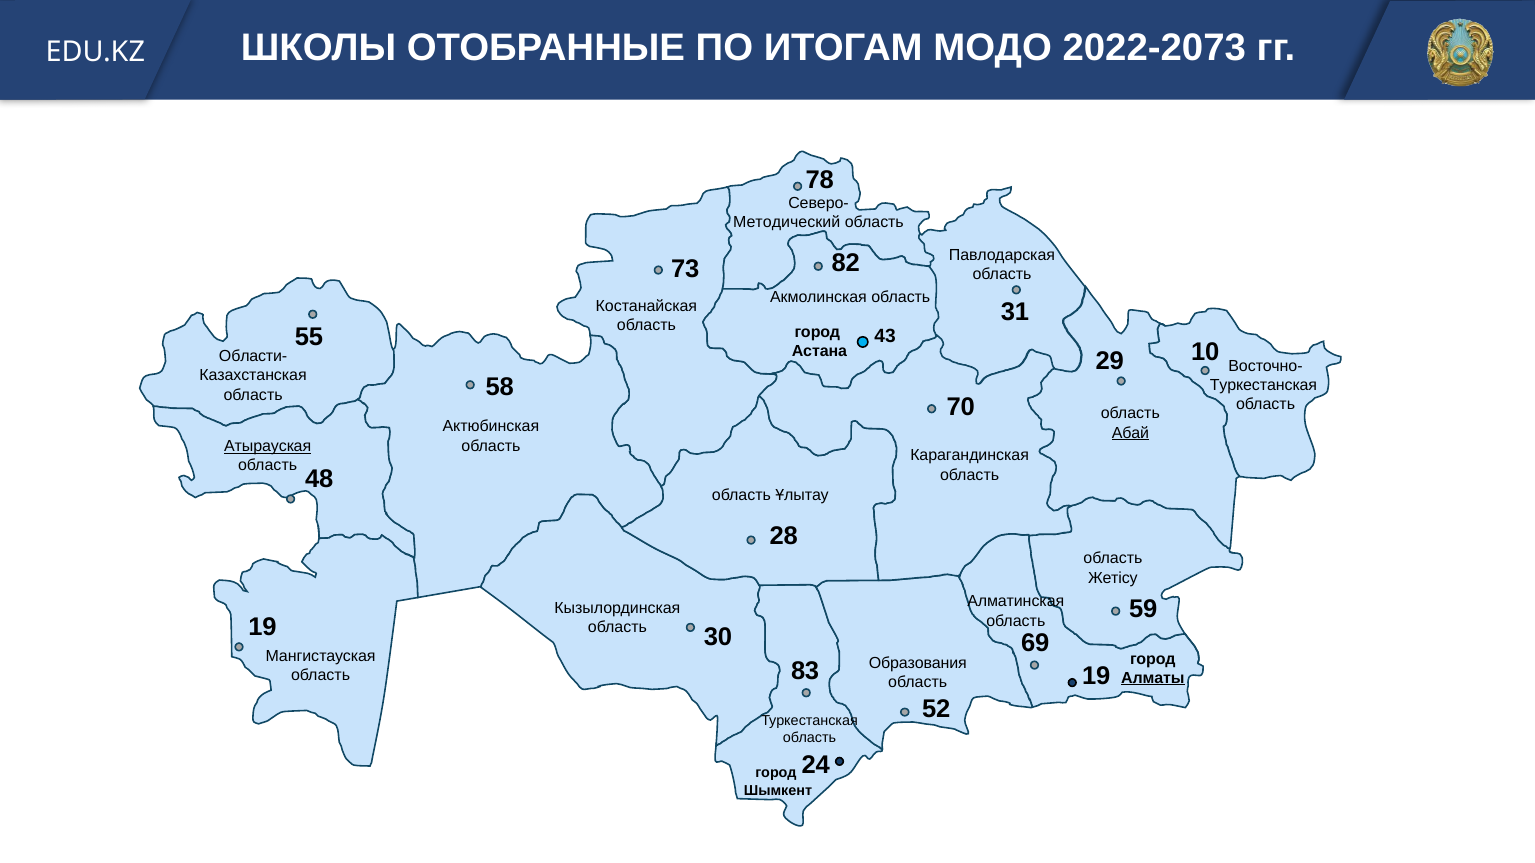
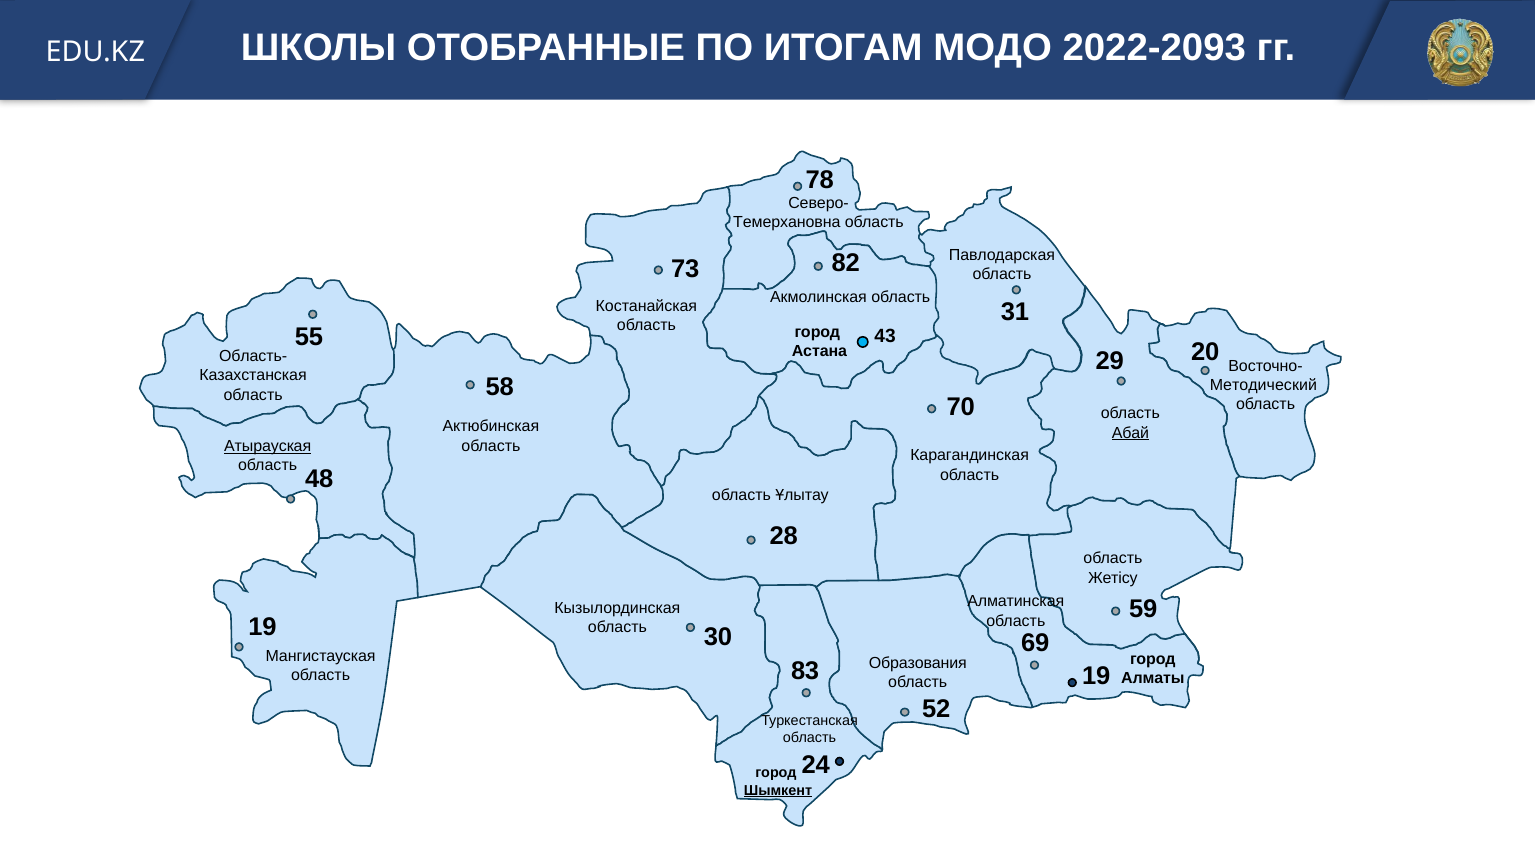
2022-2073: 2022-2073 -> 2022-2093 (1154, 48)
Методический: Методический -> Темерхановна (787, 223)
Области-: Области- -> Область- (253, 357)
10: 10 -> 20 (1205, 352)
Туркестанская: Туркестанская -> Методический (1263, 386)
Алматы underline: present -> none (1153, 678)
Шымкент underline: none -> present (778, 791)
